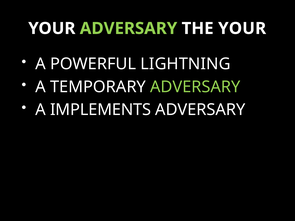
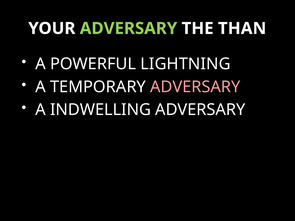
THE YOUR: YOUR -> THAN (242, 28)
ADVERSARY colour: light green -> pink (195, 87)
IMPLEMENTS: IMPLEMENTS -> INDWELLING (100, 110)
